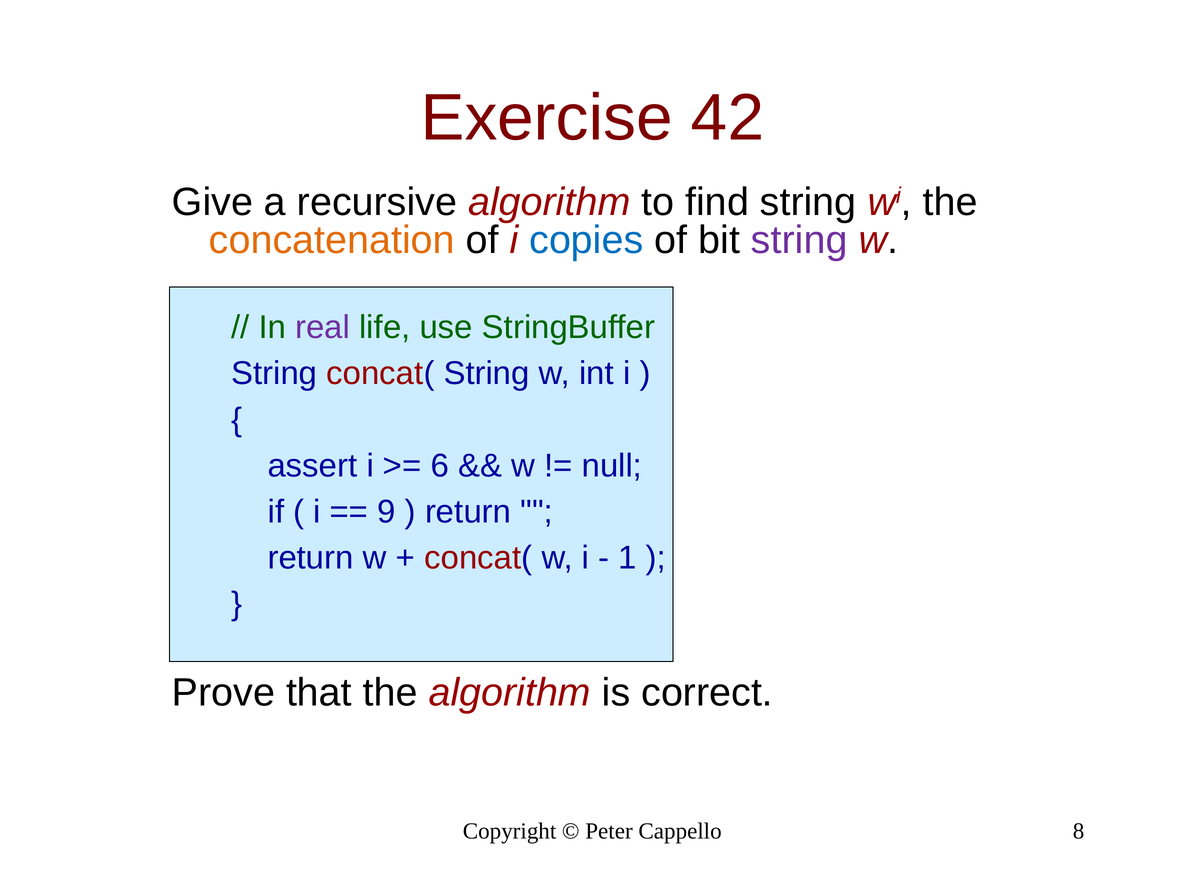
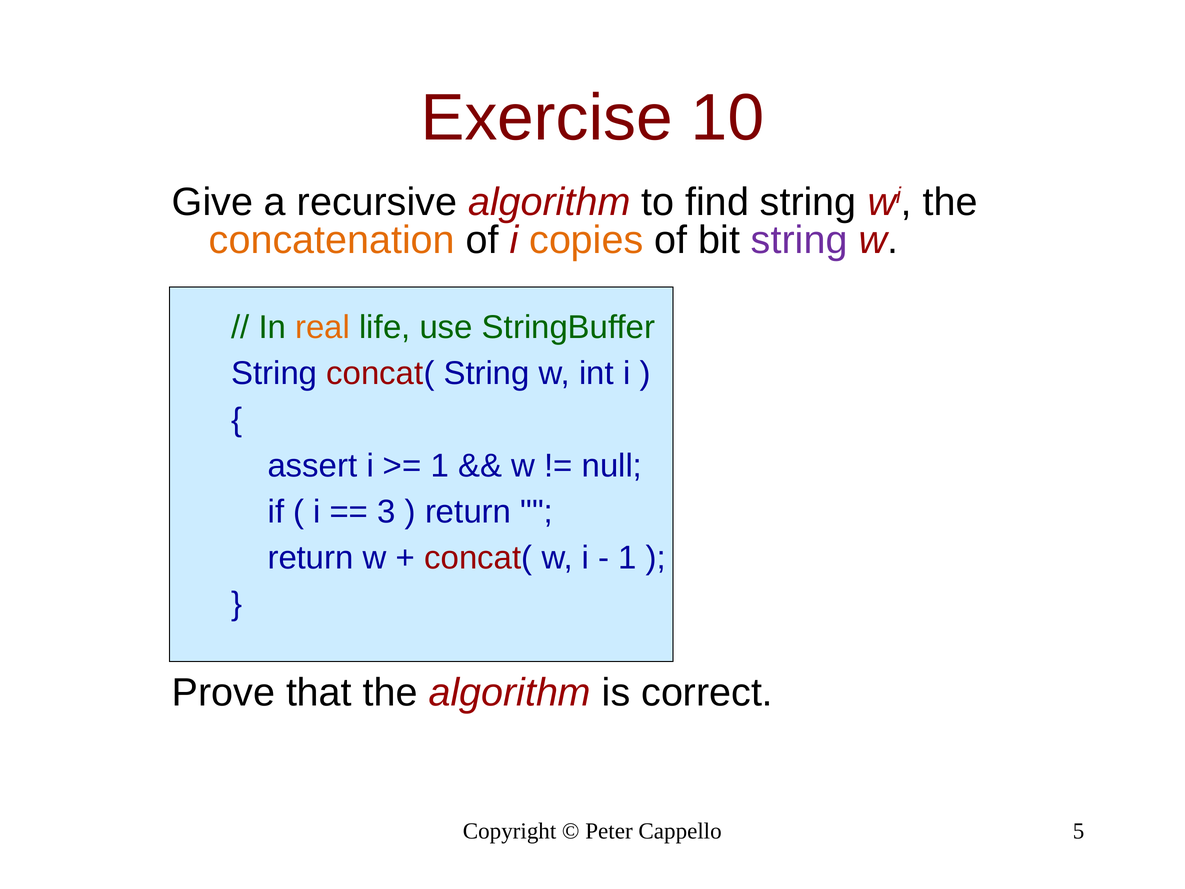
42: 42 -> 10 (728, 118)
copies colour: blue -> orange (586, 240)
real colour: purple -> orange (323, 327)
6: 6 -> 1 (440, 466)
9: 9 -> 3 (387, 512)
8: 8 -> 5 (1079, 831)
